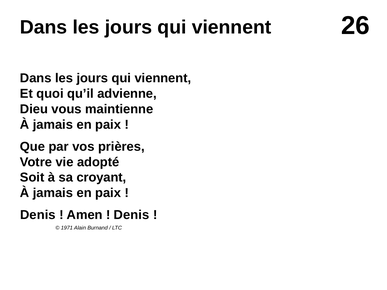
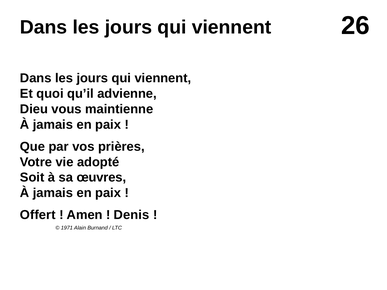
croyant: croyant -> œuvres (101, 178)
Denis: Denis -> Offert (38, 215)
